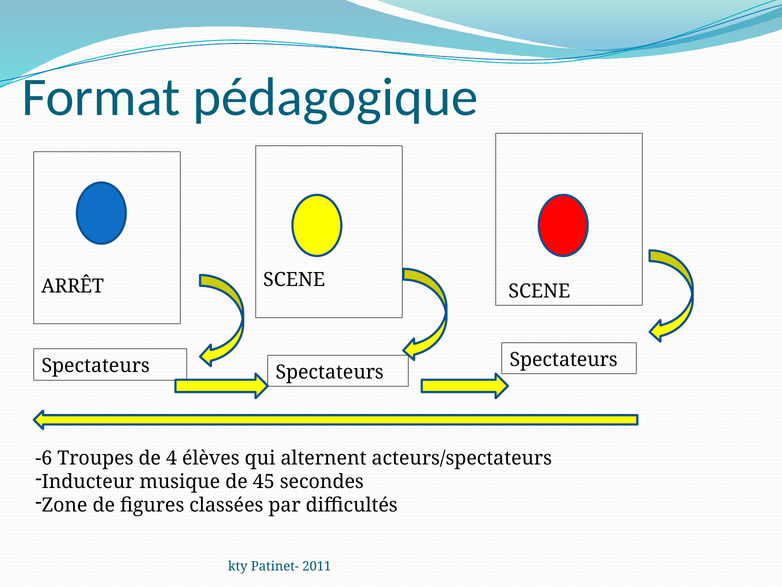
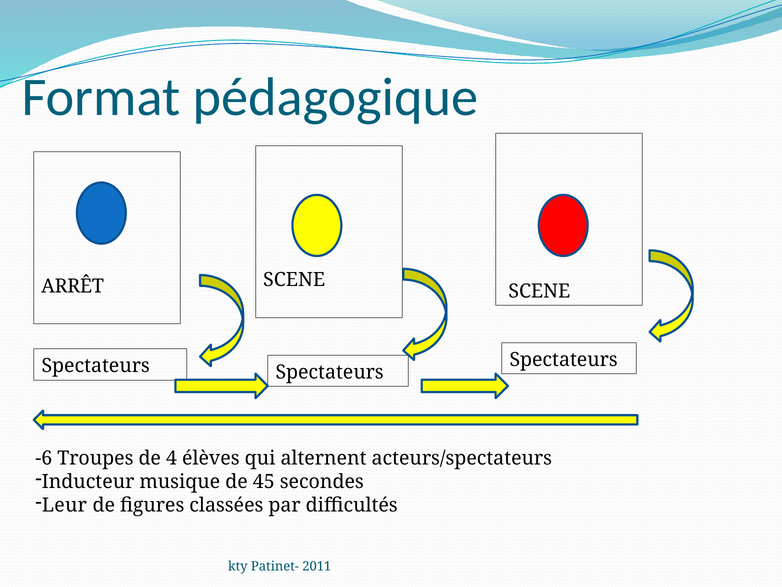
Zone: Zone -> Leur (64, 505)
